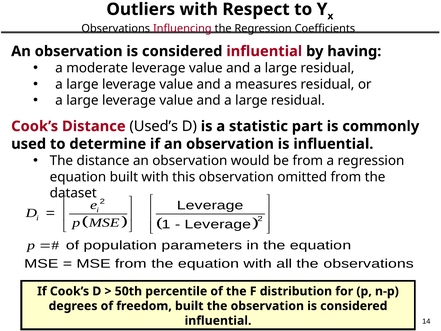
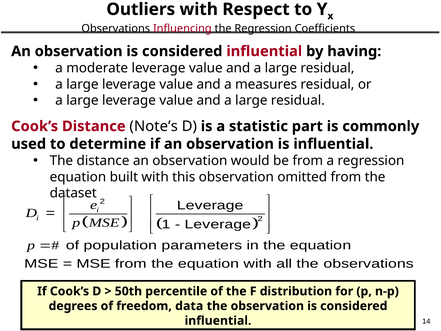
Used’s: Used’s -> Note’s (154, 126)
freedom built: built -> data (189, 306)
